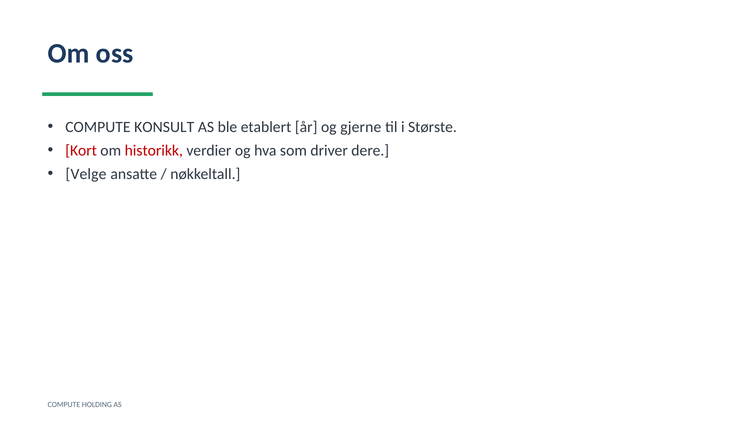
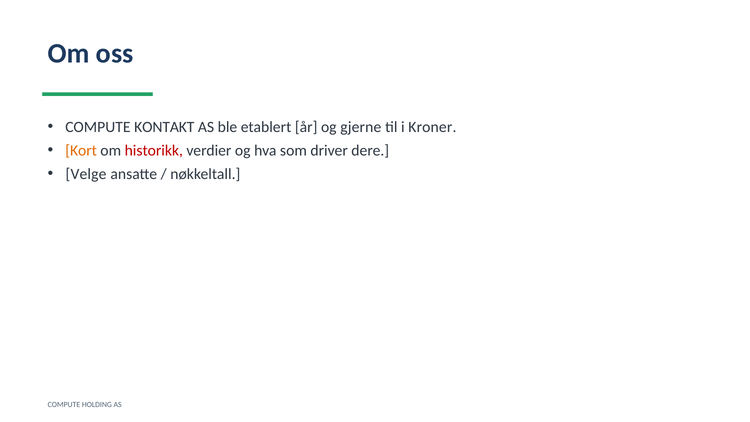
KONSULT: KONSULT -> KONTAKT (164, 127)
Største: Største -> Kroner (432, 127)
Kort colour: red -> orange (81, 150)
